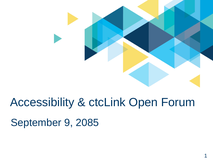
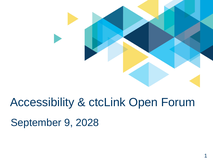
2085: 2085 -> 2028 (87, 123)
